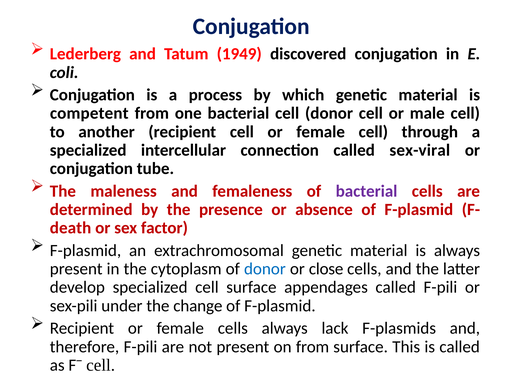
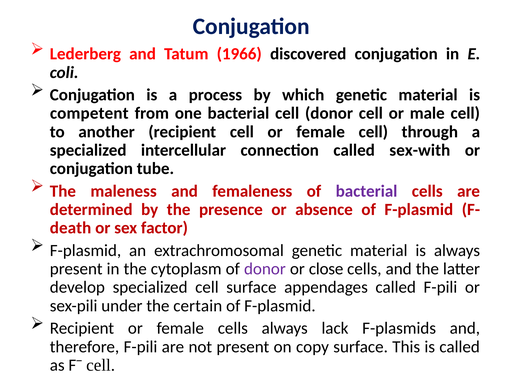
1949: 1949 -> 1966 (239, 54)
sex-viral: sex-viral -> sex-with (420, 150)
donor colour: blue -> purple (265, 268)
change: change -> certain (198, 305)
on from: from -> copy (312, 346)
